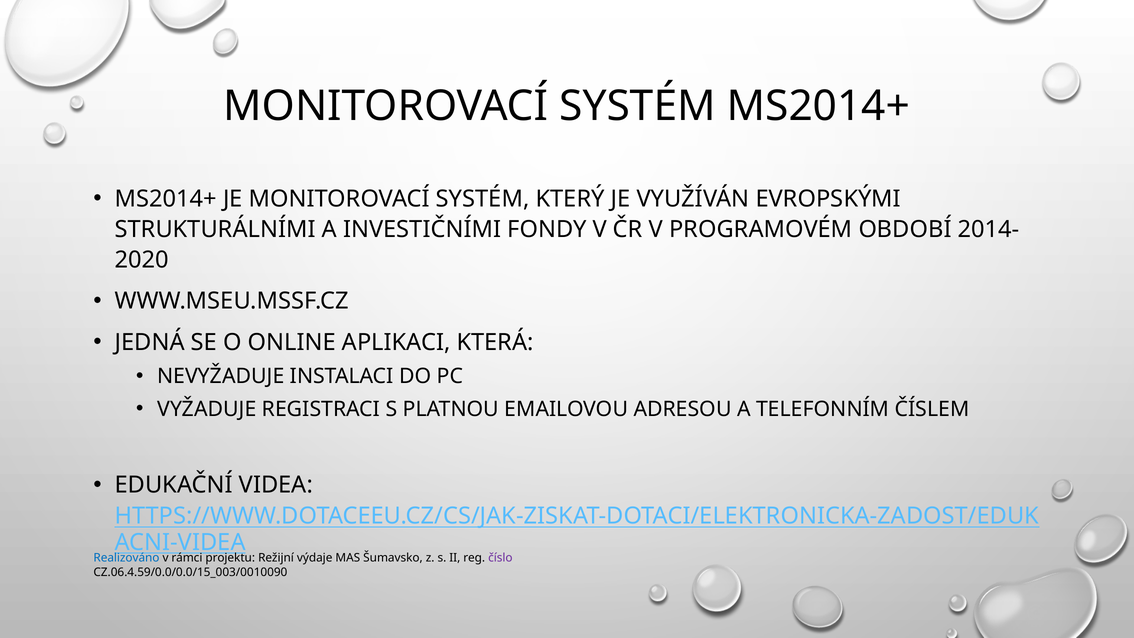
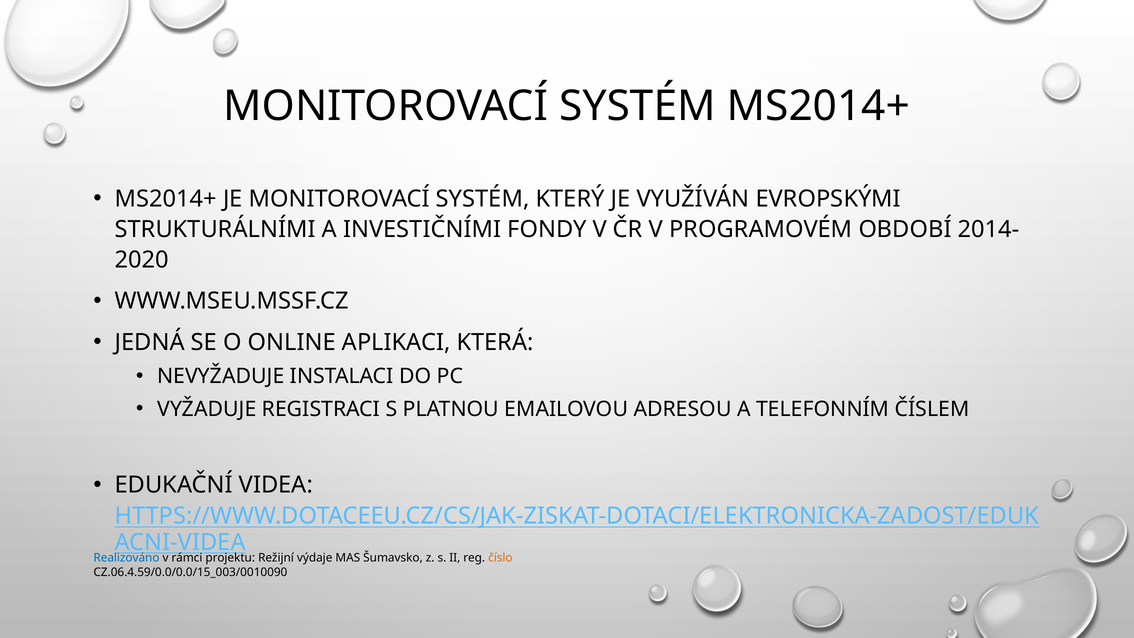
číslo colour: purple -> orange (500, 558)
